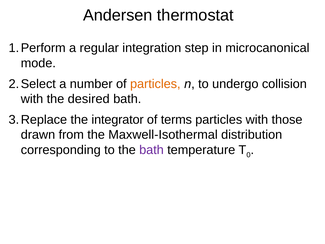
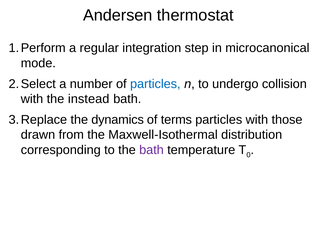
particles colour: orange -> blue (155, 84)
desired: desired -> instead (89, 99)
integrator: integrator -> dynamics (118, 120)
